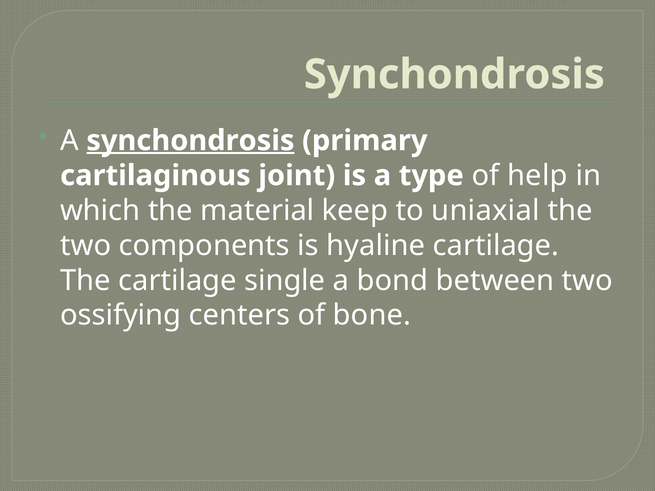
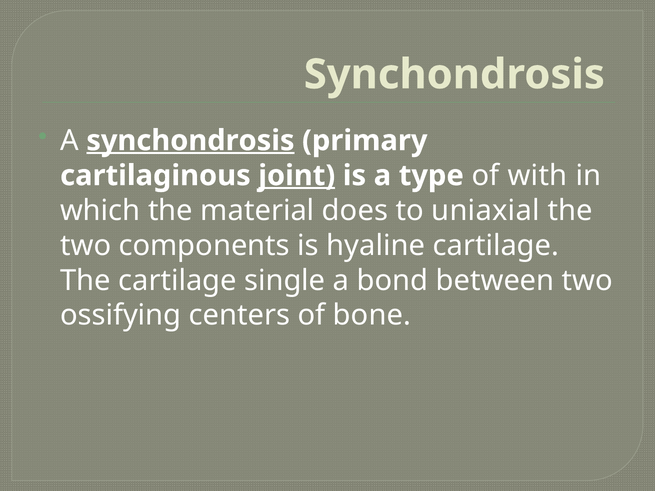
joint underline: none -> present (297, 176)
help: help -> with (537, 176)
keep: keep -> does (355, 211)
